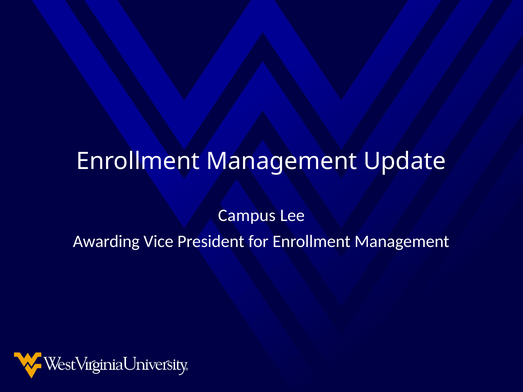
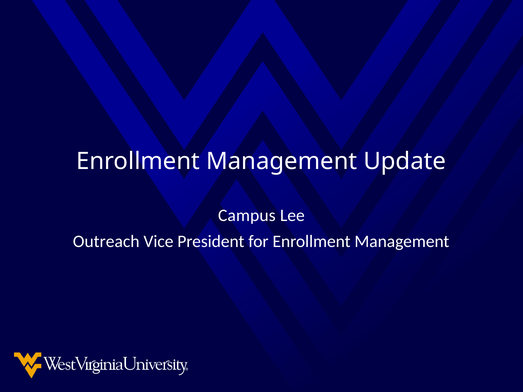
Awarding: Awarding -> Outreach (106, 242)
